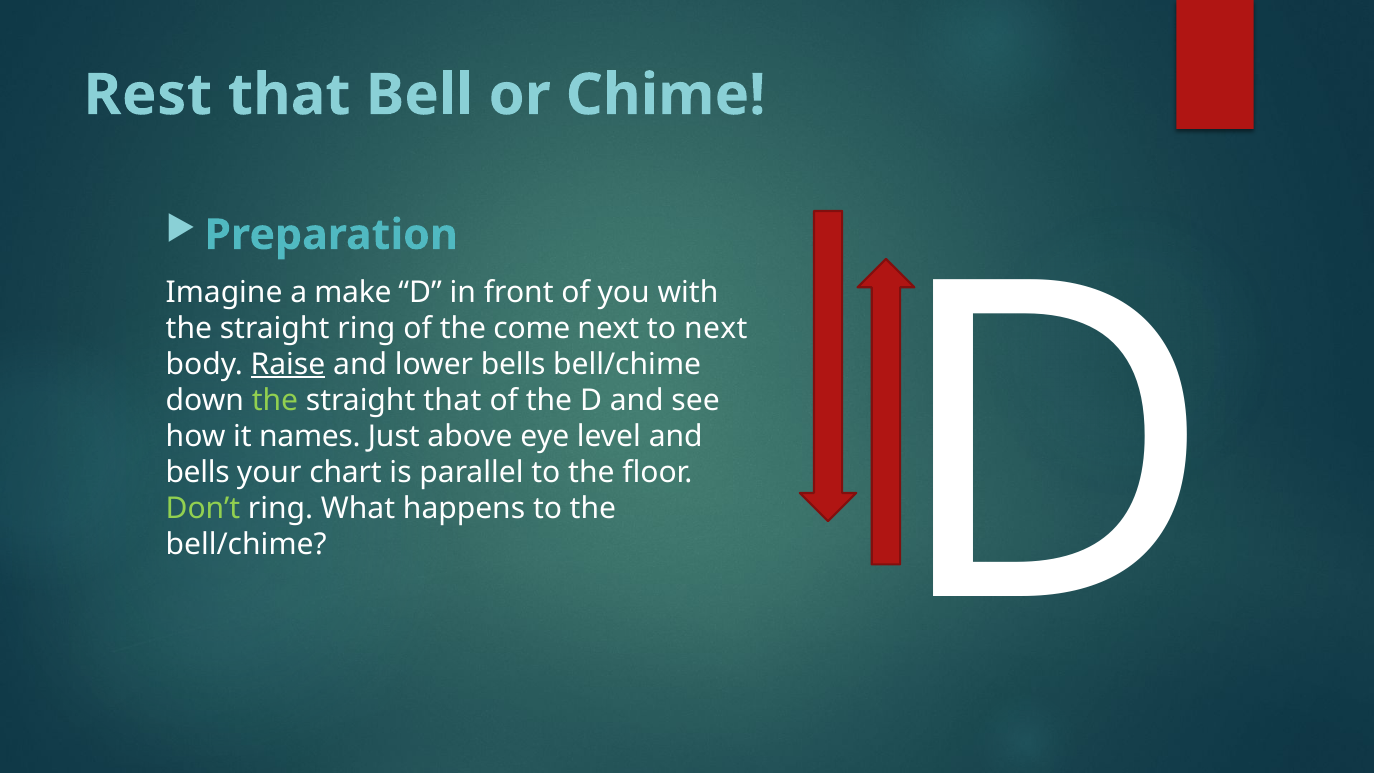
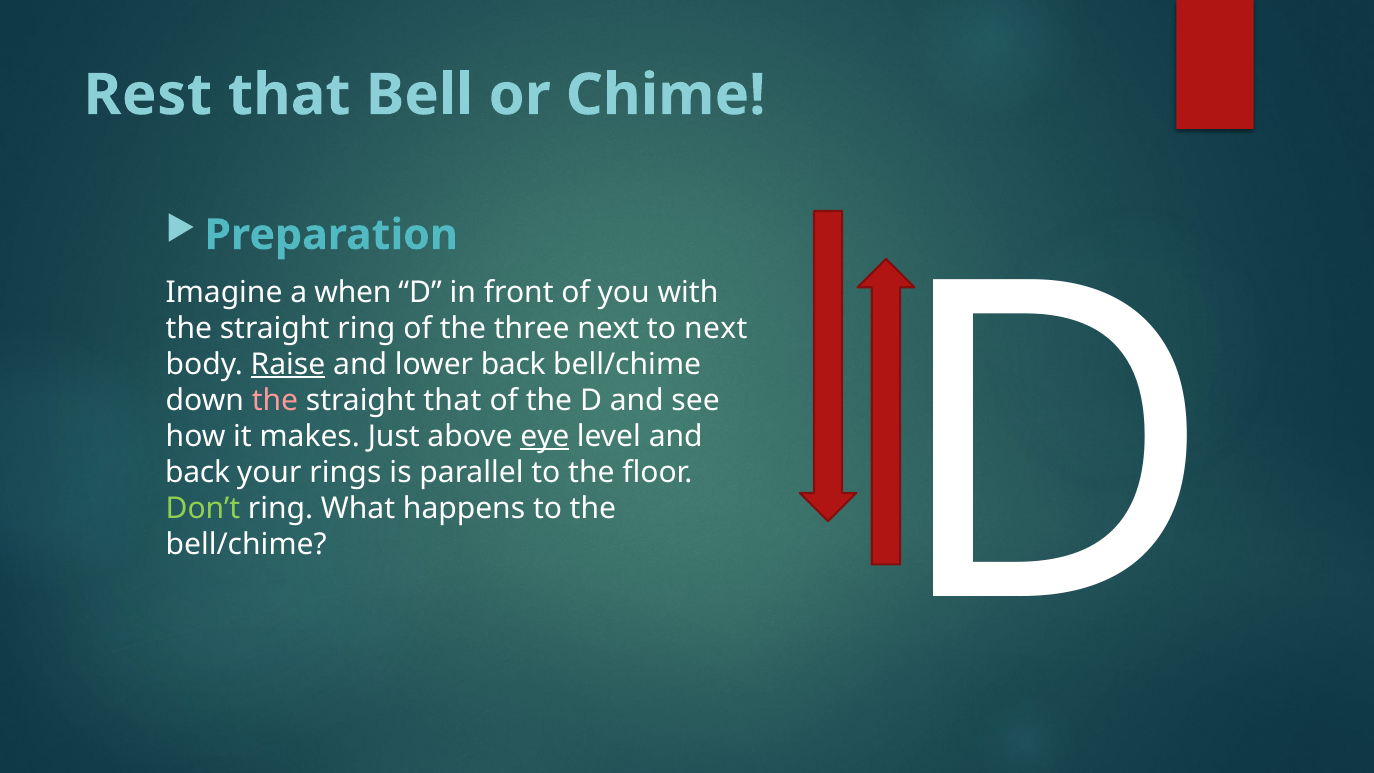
make: make -> when (353, 292)
come: come -> three (532, 328)
lower bells: bells -> back (513, 364)
the colour: light green -> pink (275, 400)
names: names -> makes (310, 436)
eye underline: none -> present (545, 436)
bells: bells -> back (198, 472)
chart: chart -> rings (345, 472)
